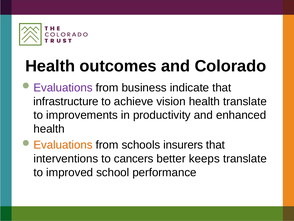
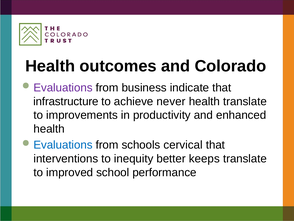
vision: vision -> never (171, 101)
Evaluations colour: orange -> blue (63, 145)
insurers: insurers -> cervical (183, 145)
cancers: cancers -> inequity (134, 158)
